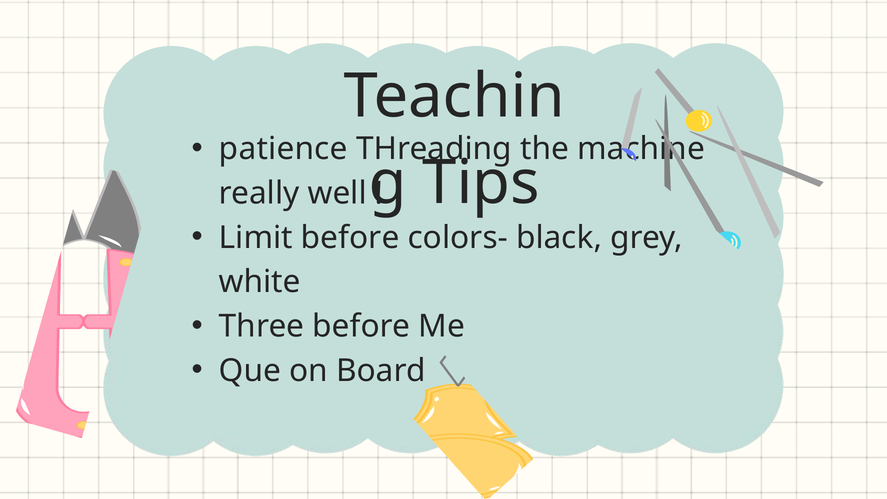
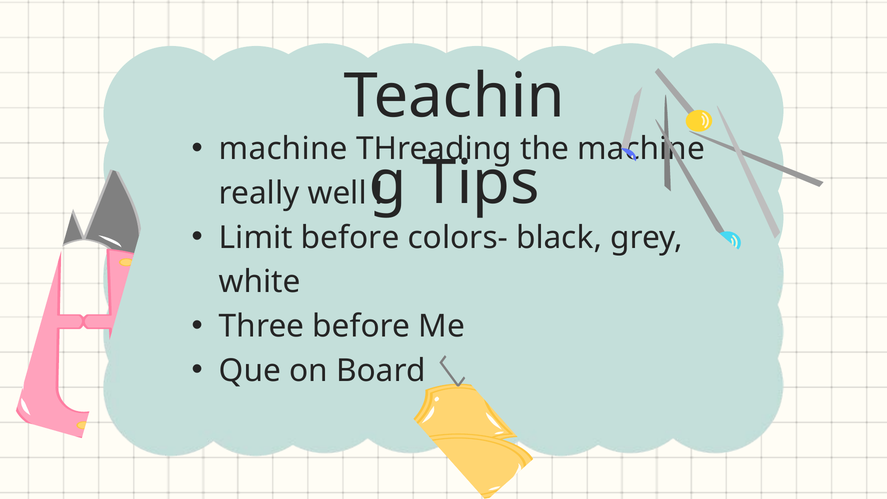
patience: patience -> machine (283, 149)
